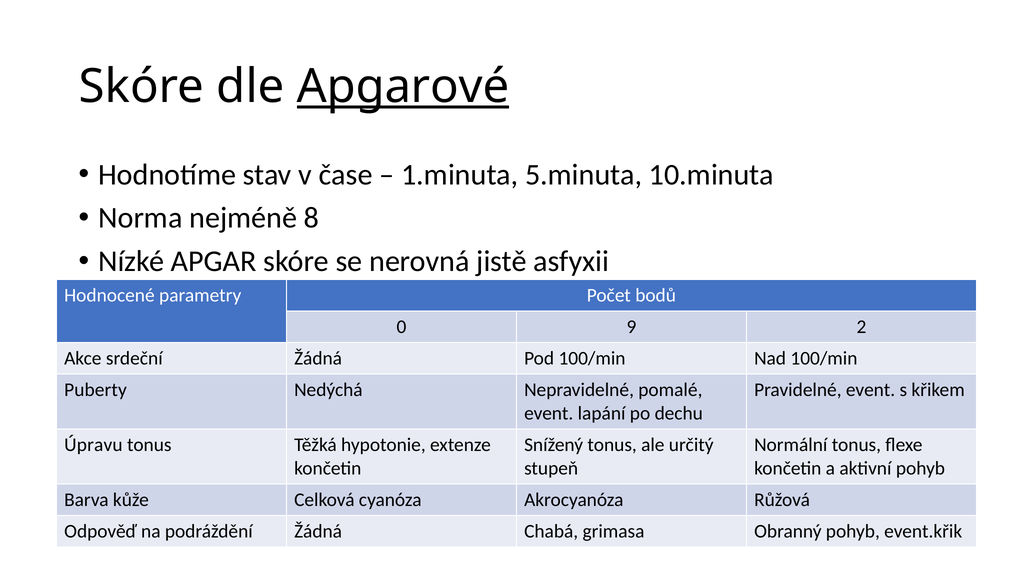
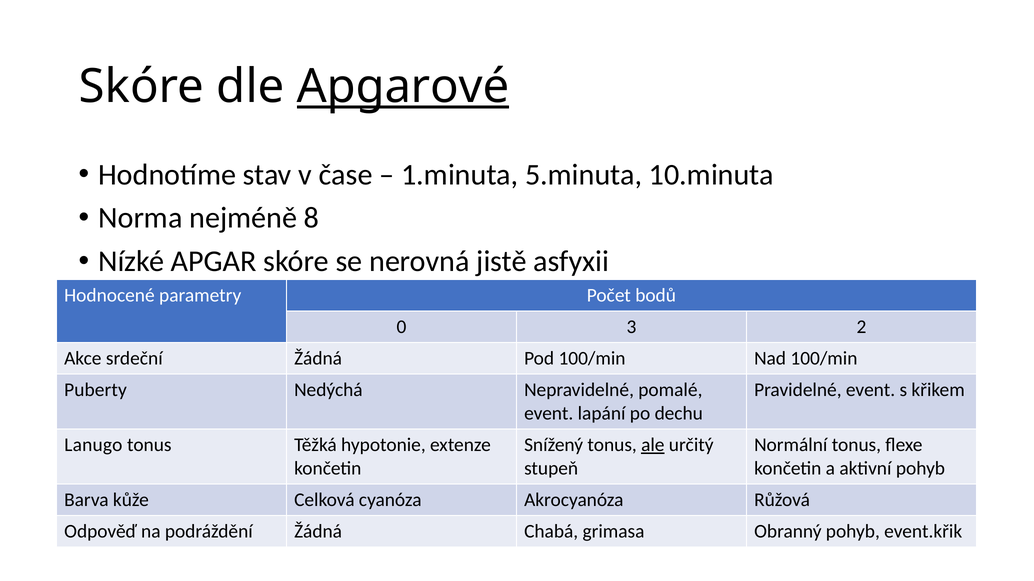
9: 9 -> 3 (631, 327)
Úpravu: Úpravu -> Lanugo (93, 445)
ale underline: none -> present (653, 445)
